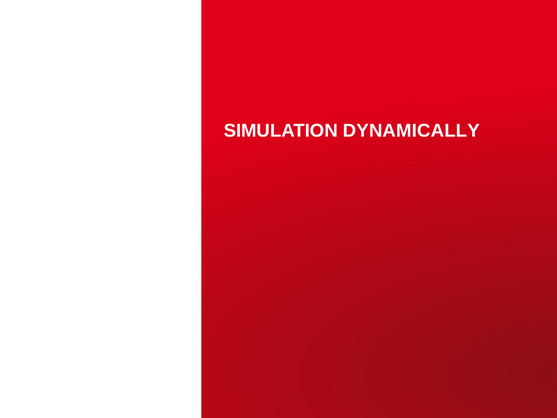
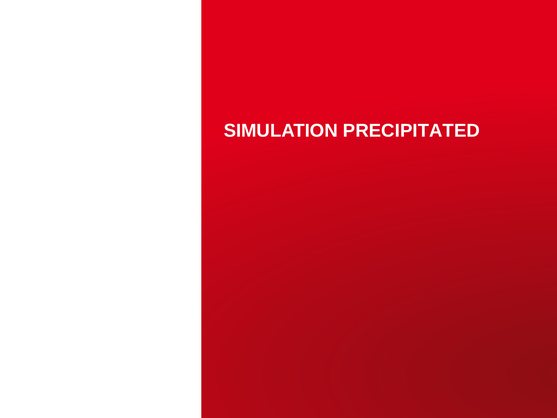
DYNAMICALLY: DYNAMICALLY -> PRECIPITATED (411, 131)
